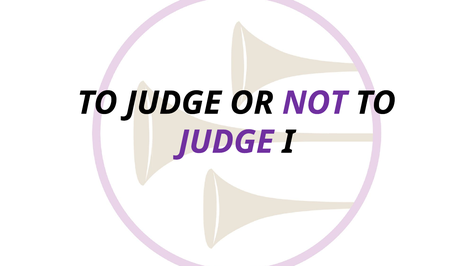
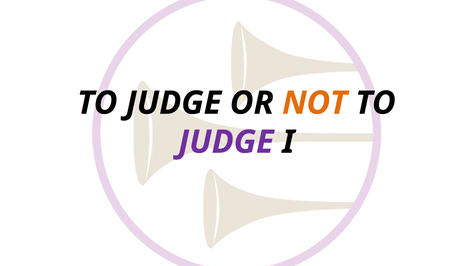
NOT colour: purple -> orange (315, 103)
